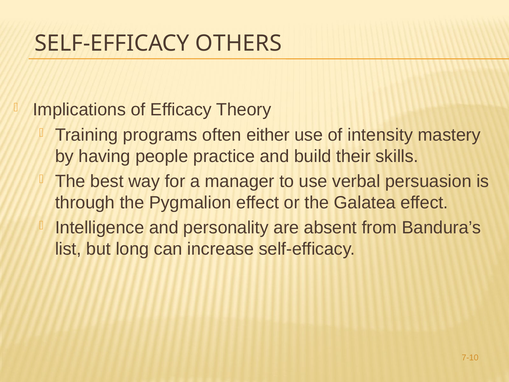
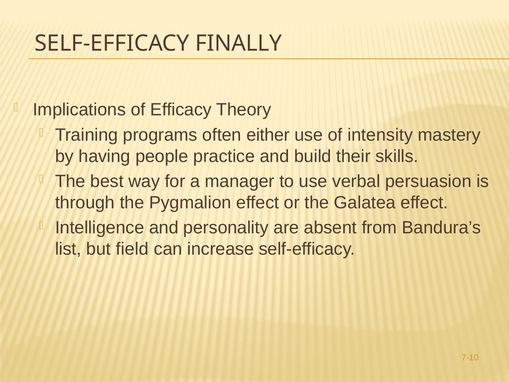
OTHERS: OTHERS -> FINALLY (239, 43)
long: long -> field (132, 249)
